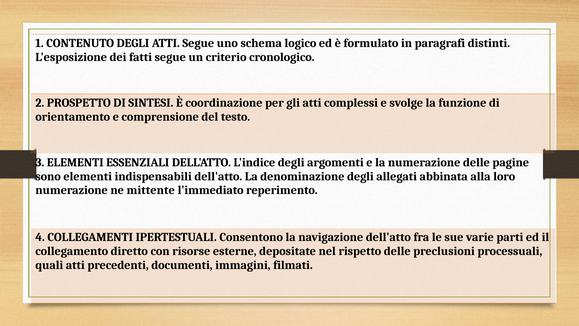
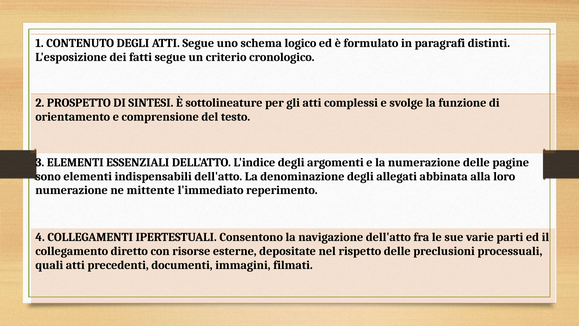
coordinazione: coordinazione -> sottolineature (224, 103)
